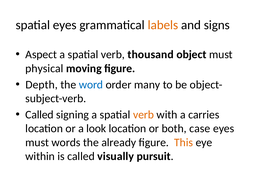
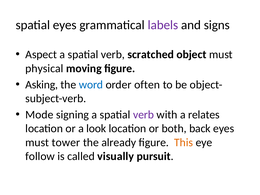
labels colour: orange -> purple (163, 25)
thousand: thousand -> scratched (151, 55)
Depth: Depth -> Asking (42, 85)
many: many -> often (147, 85)
Called: Called -> Mode (39, 115)
verb colour: orange -> purple (144, 115)
carries: carries -> relates (204, 115)
case: case -> back (200, 129)
words: words -> tower (66, 142)
within: within -> follow (40, 156)
